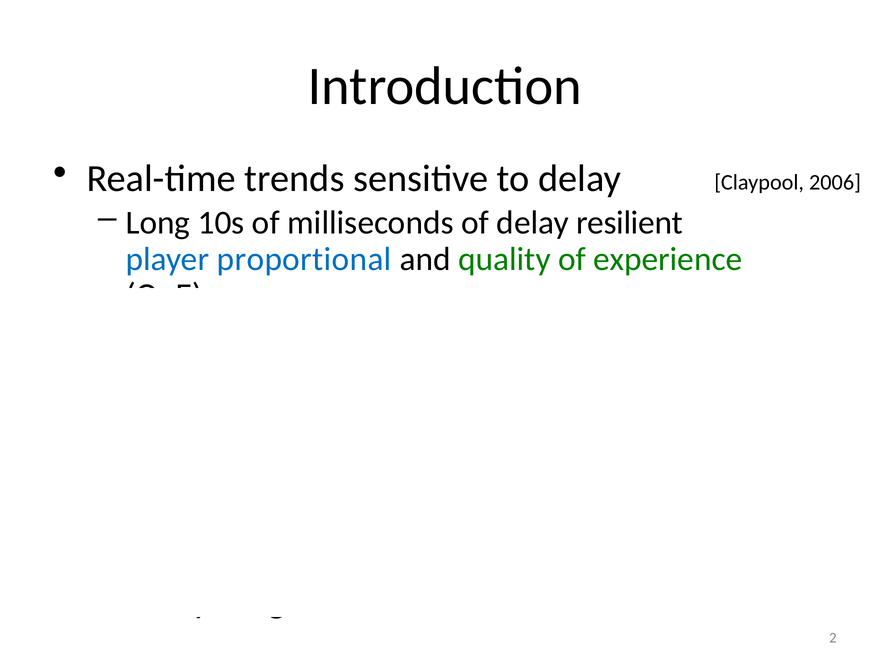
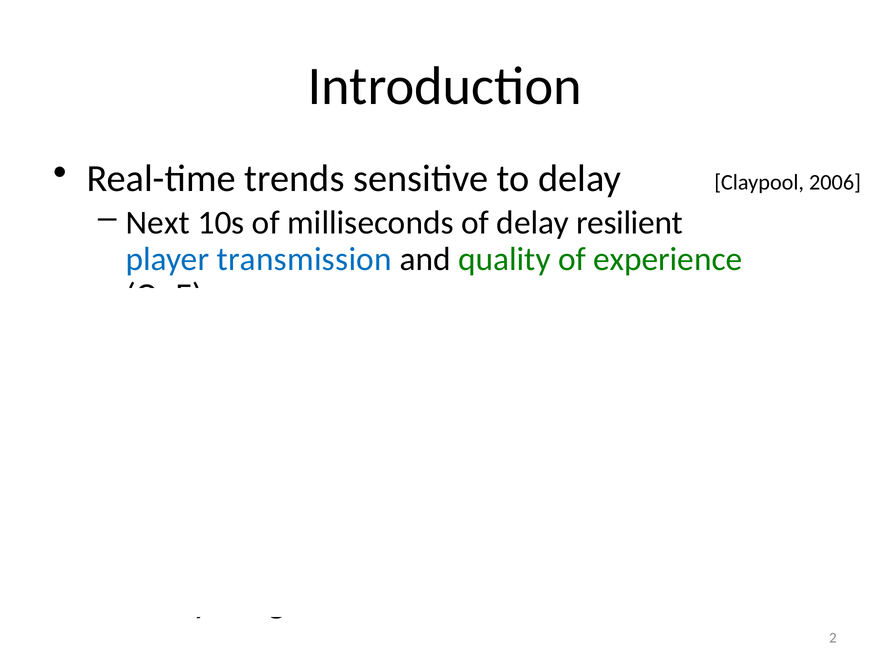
Long: Long -> Next (158, 223)
proportional: proportional -> transmission (304, 259)
